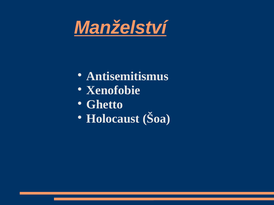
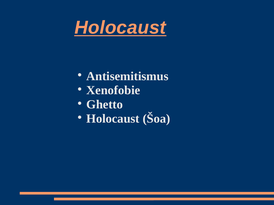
Manželství: Manželství -> Holocaust (120, 28)
